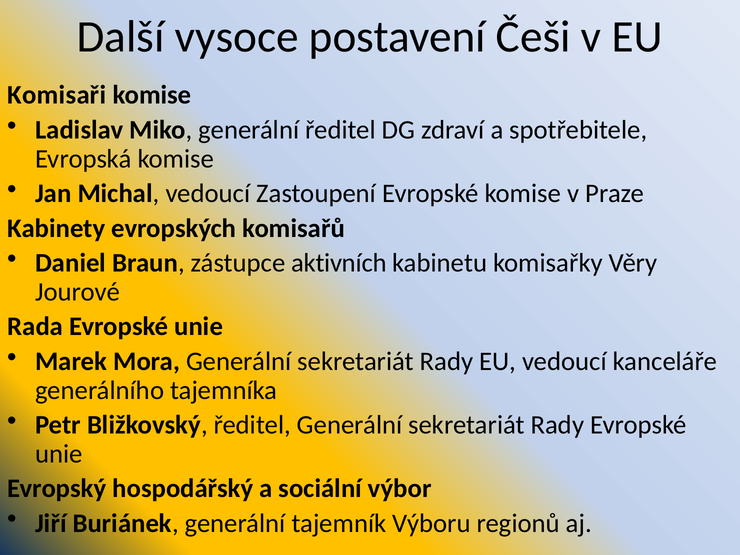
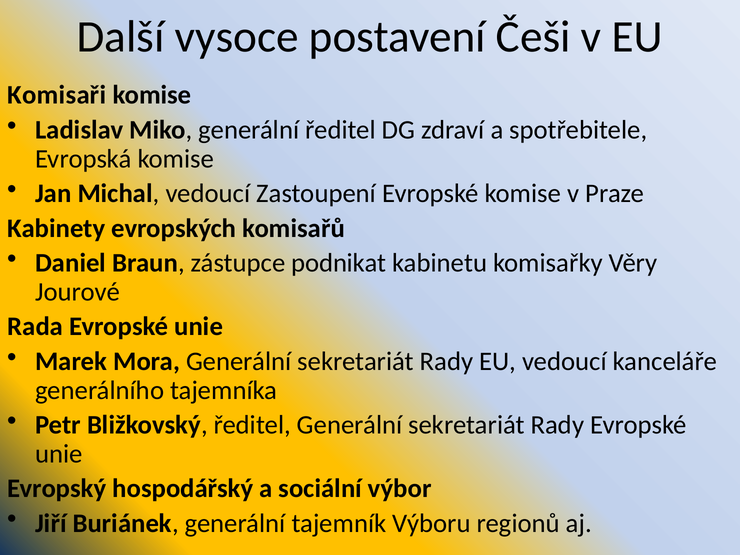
aktivních: aktivních -> podnikat (339, 263)
